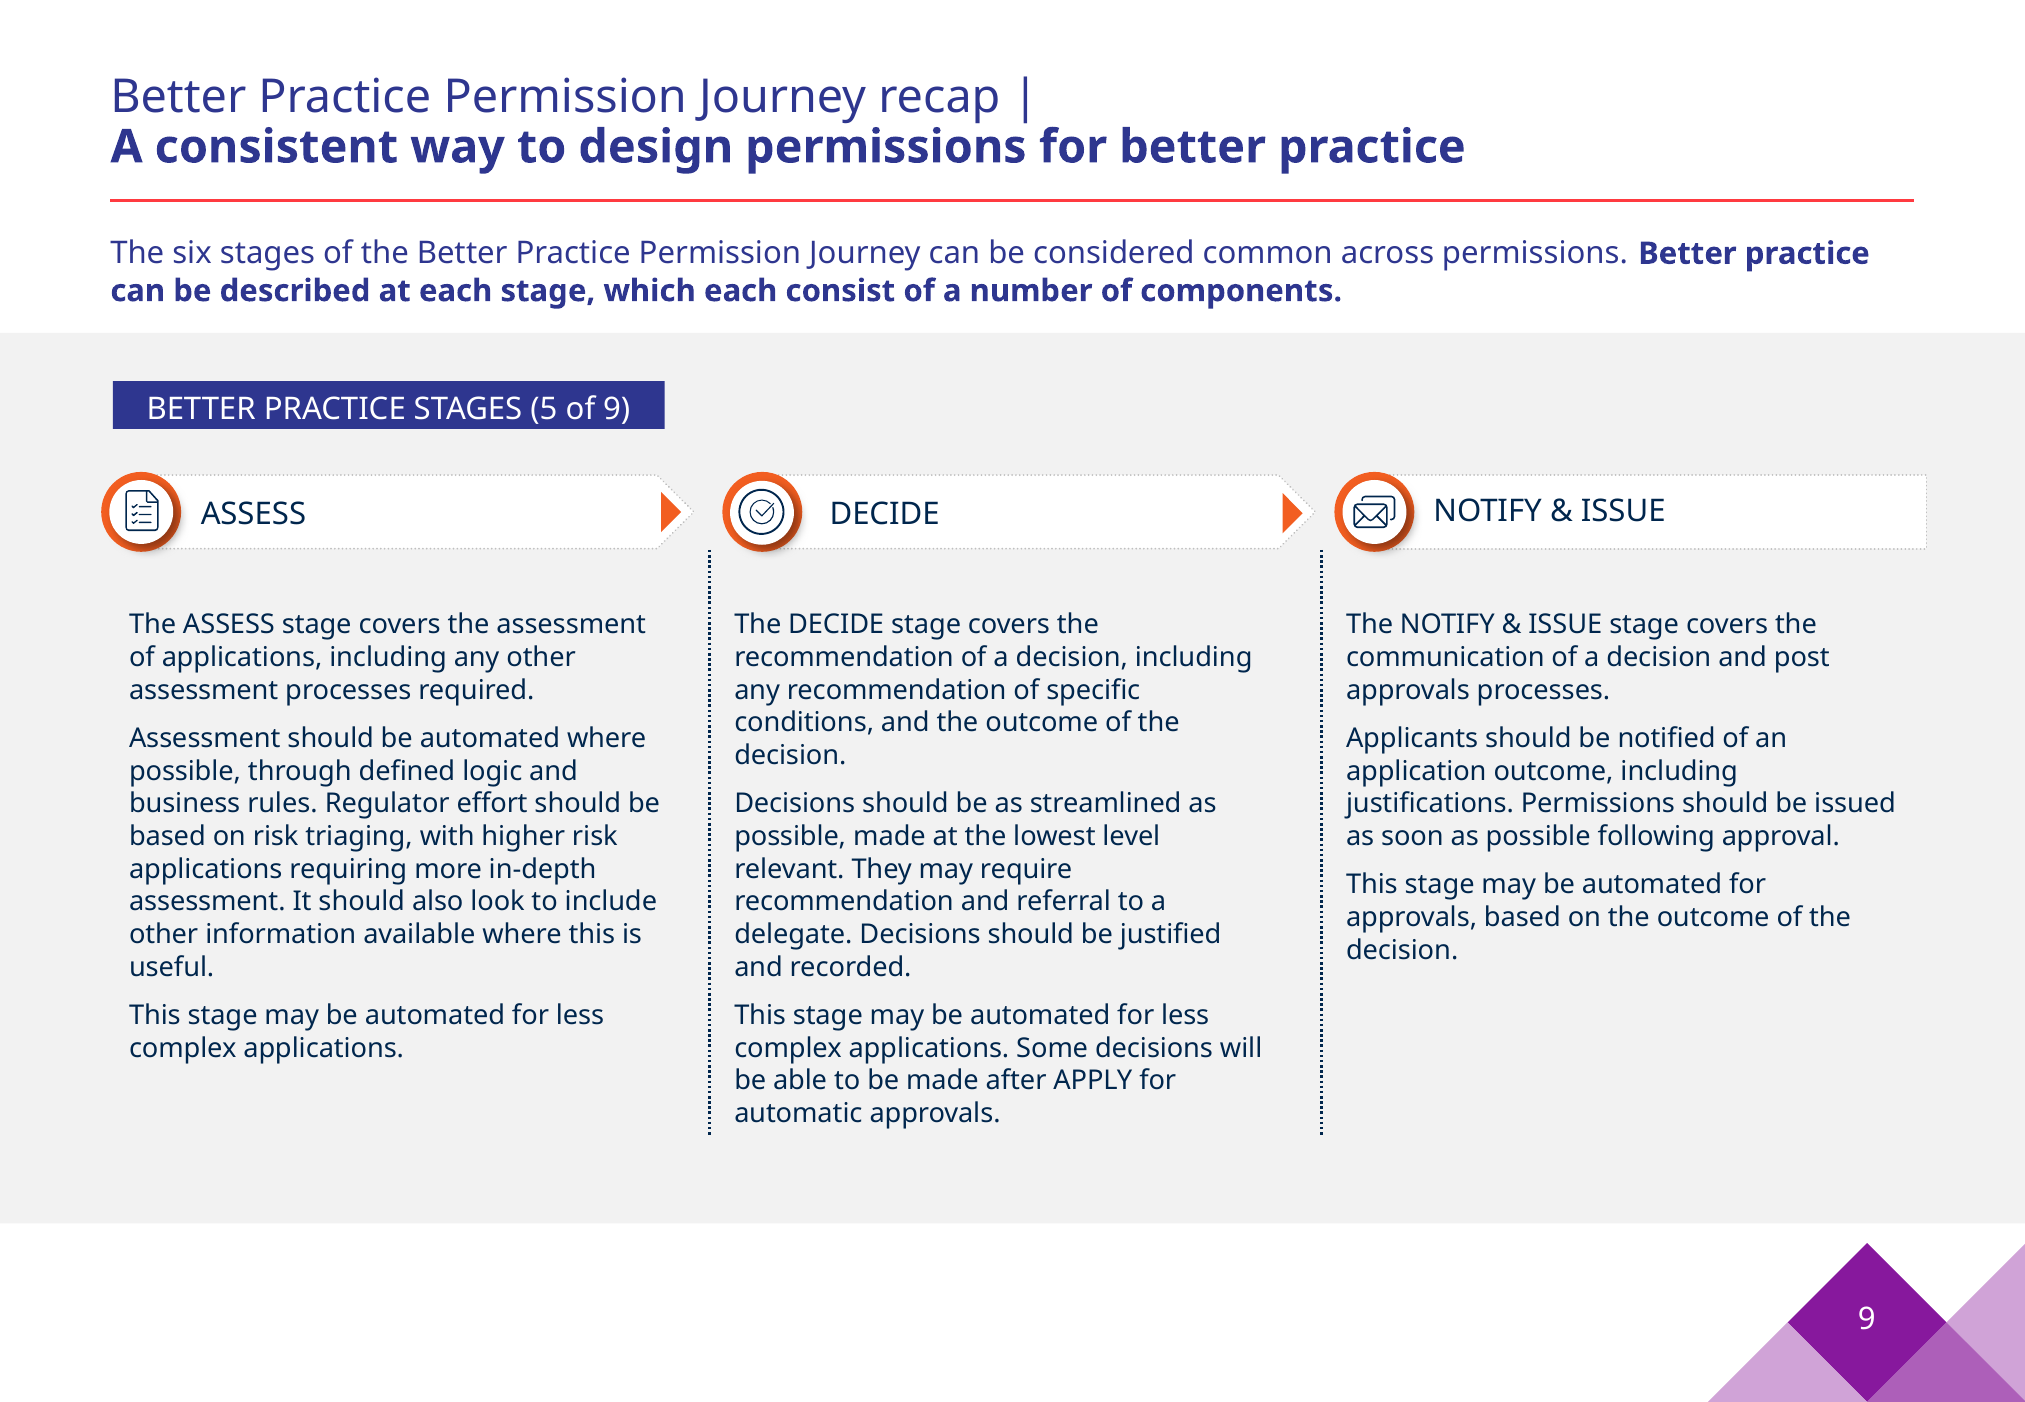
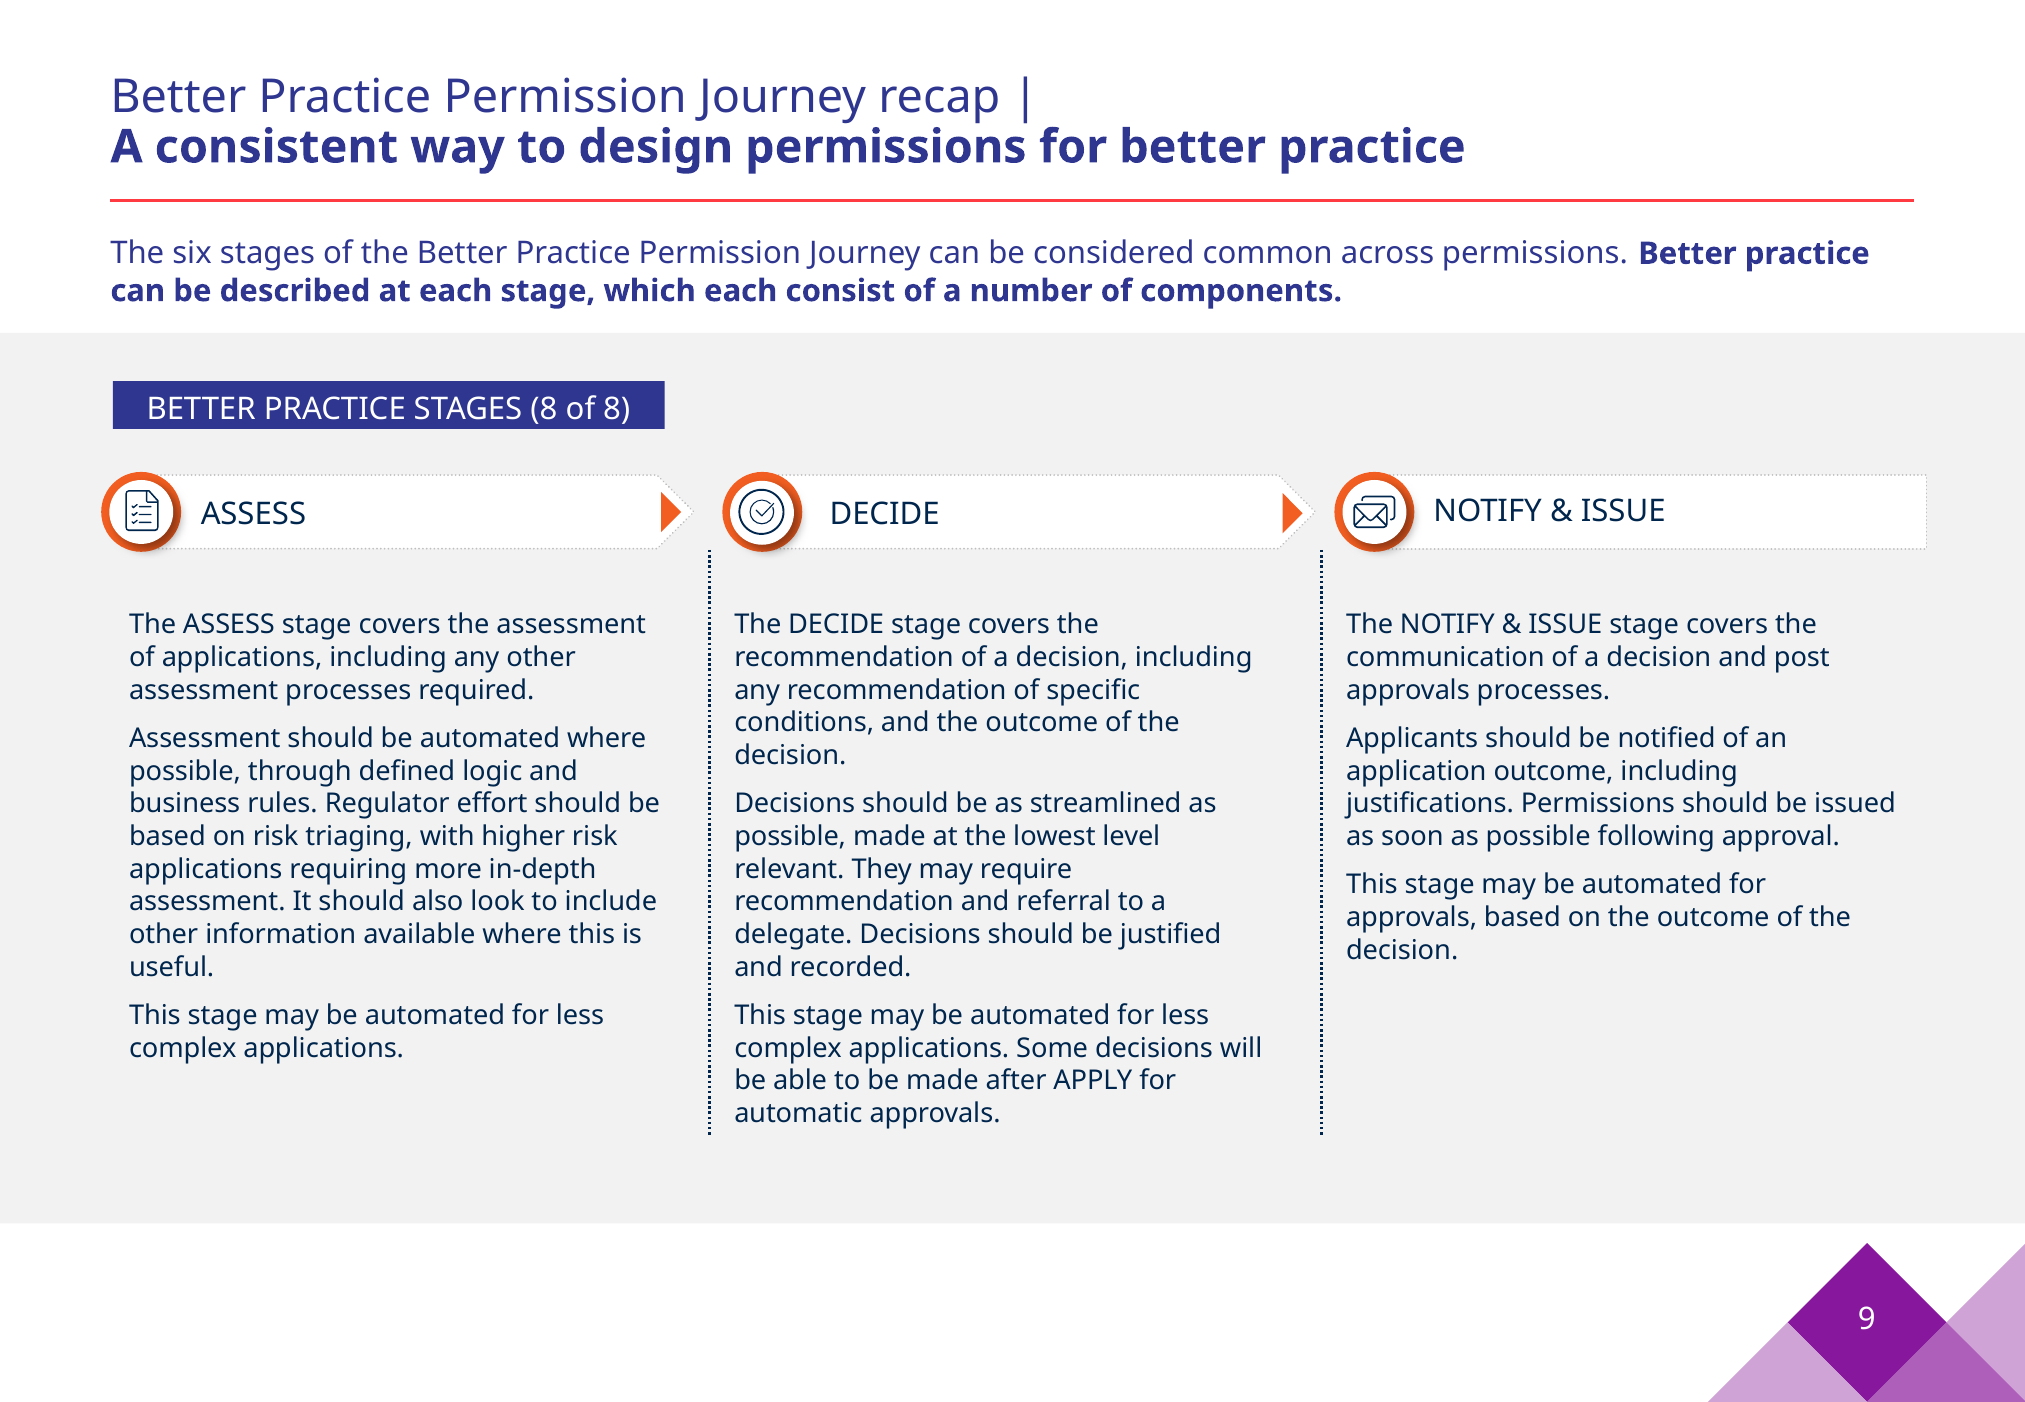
STAGES 5: 5 -> 8 (544, 409)
of 9: 9 -> 8 (617, 409)
